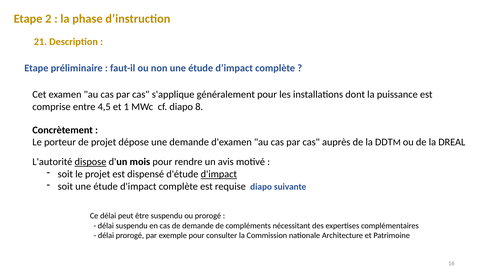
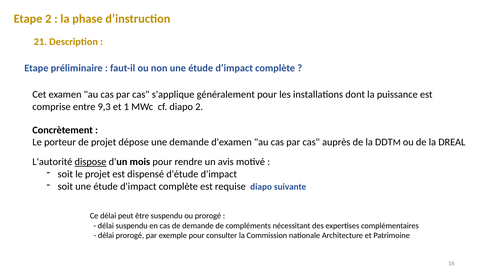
4,5: 4,5 -> 9,3 (104, 107)
diapo 8: 8 -> 2 (199, 107)
d'impact underline: present -> none (219, 175)
